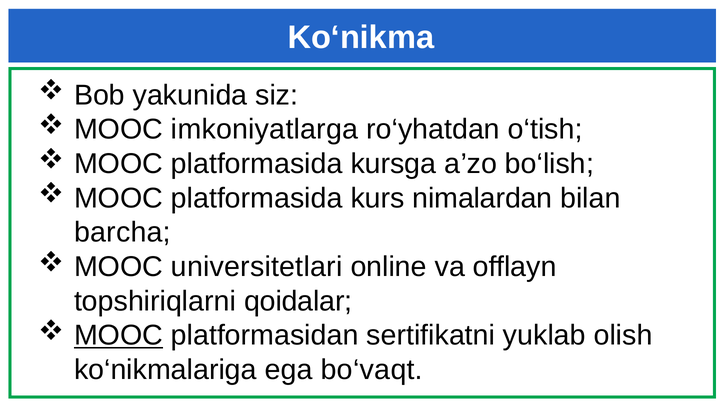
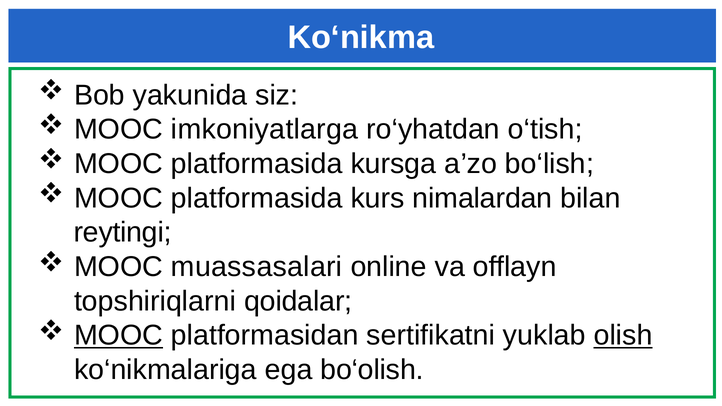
barcha: barcha -> reytingi (123, 233)
universitetlari: universitetlari -> muassasalari (257, 267)
olish underline: none -> present (623, 336)
bo‘vaqt: bo‘vaqt -> bo‘olish (372, 370)
